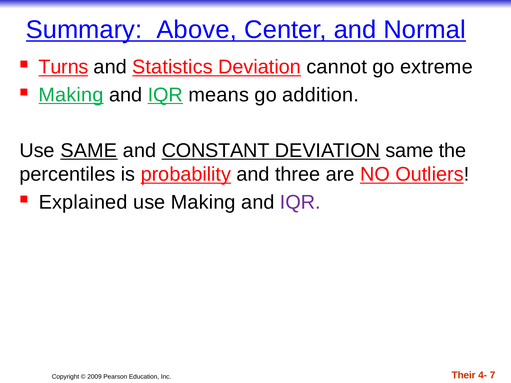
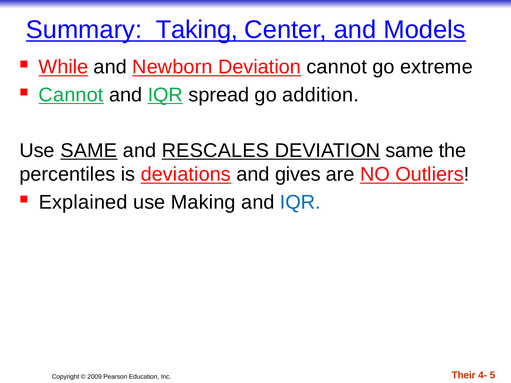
Above: Above -> Taking (197, 30)
Normal: Normal -> Models (425, 30)
Turns: Turns -> While (63, 67)
Statistics: Statistics -> Newborn (172, 67)
Making: Making -> Cannot (71, 95)
means: means -> spread (219, 95)
CONSTANT: CONSTANT -> RESCALES (215, 151)
probability: probability -> deviations (186, 175)
three: three -> gives (298, 175)
IQR colour: purple -> blue (300, 202)
7: 7 -> 5 (493, 375)
